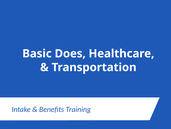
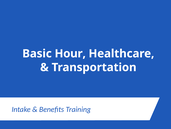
Does: Does -> Hour (70, 53)
